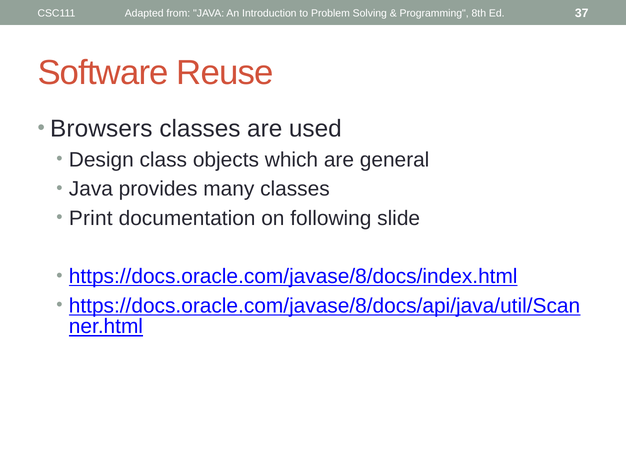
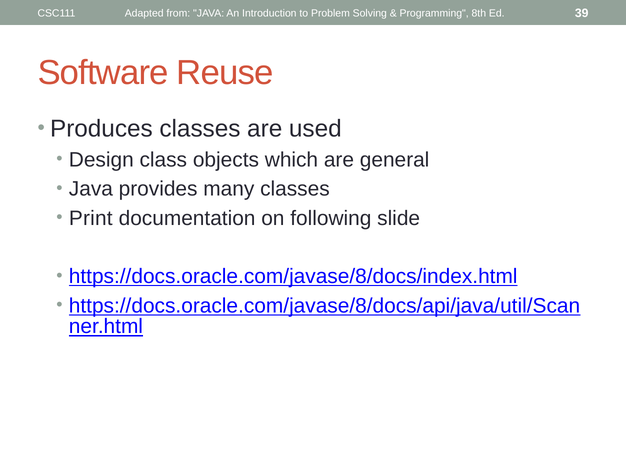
37: 37 -> 39 (582, 13)
Browsers: Browsers -> Produces (101, 129)
